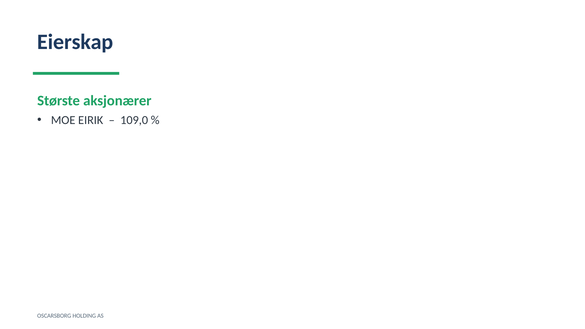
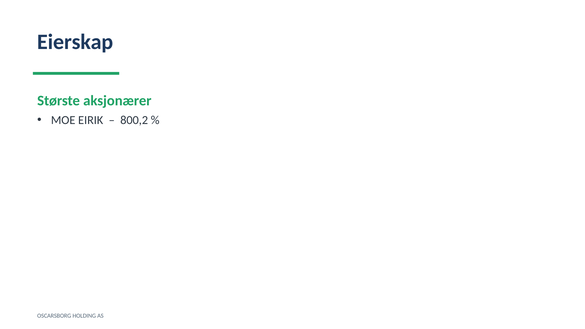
109,0: 109,0 -> 800,2 (134, 120)
